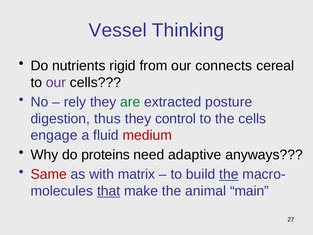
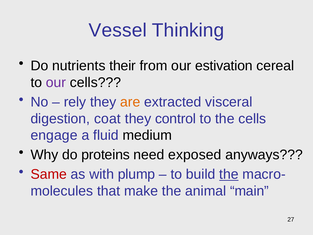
rigid: rigid -> their (123, 66)
connects: connects -> estivation (224, 66)
are colour: green -> orange (130, 102)
posture: posture -> visceral (229, 102)
thus: thus -> coat (107, 119)
medium colour: red -> black (147, 135)
adaptive: adaptive -> exposed (195, 155)
matrix: matrix -> plump (137, 174)
that underline: present -> none (109, 191)
